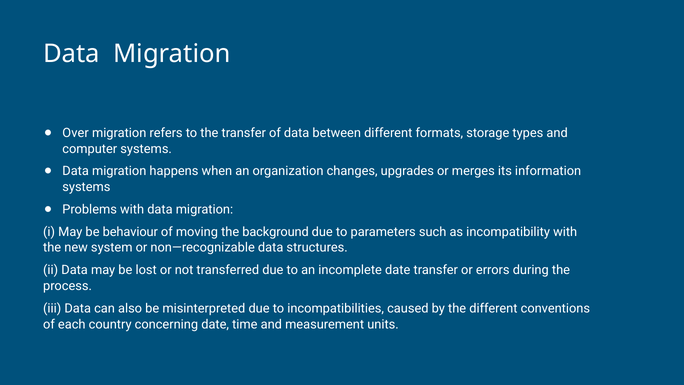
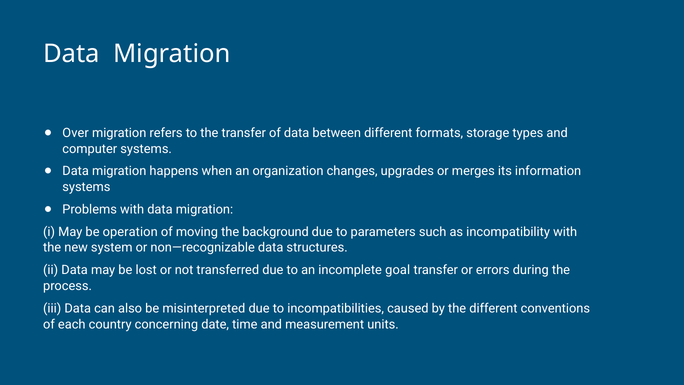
behaviour: behaviour -> operation (130, 232)
incomplete date: date -> goal (398, 270)
